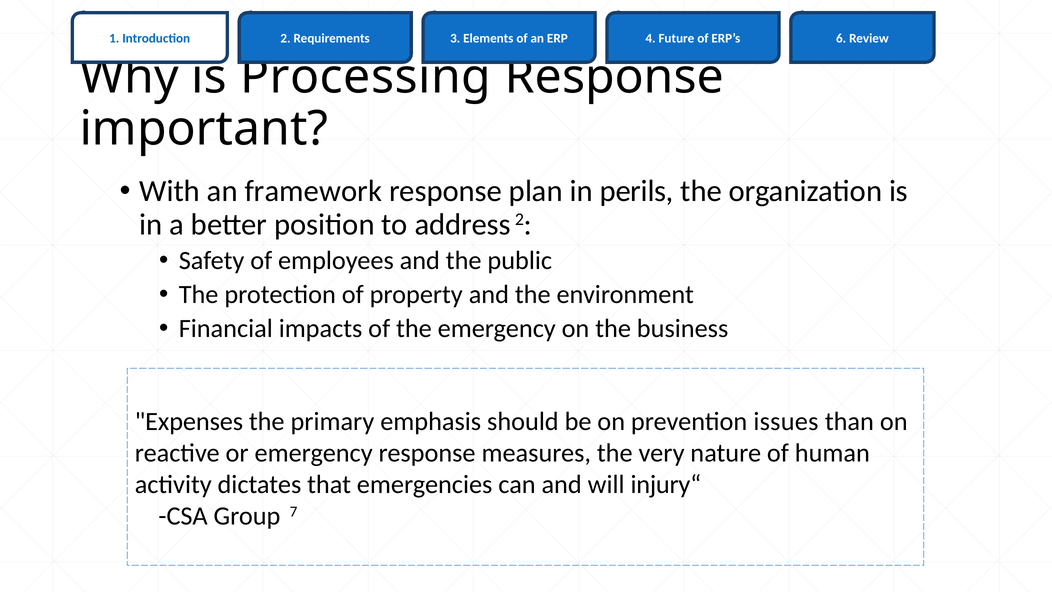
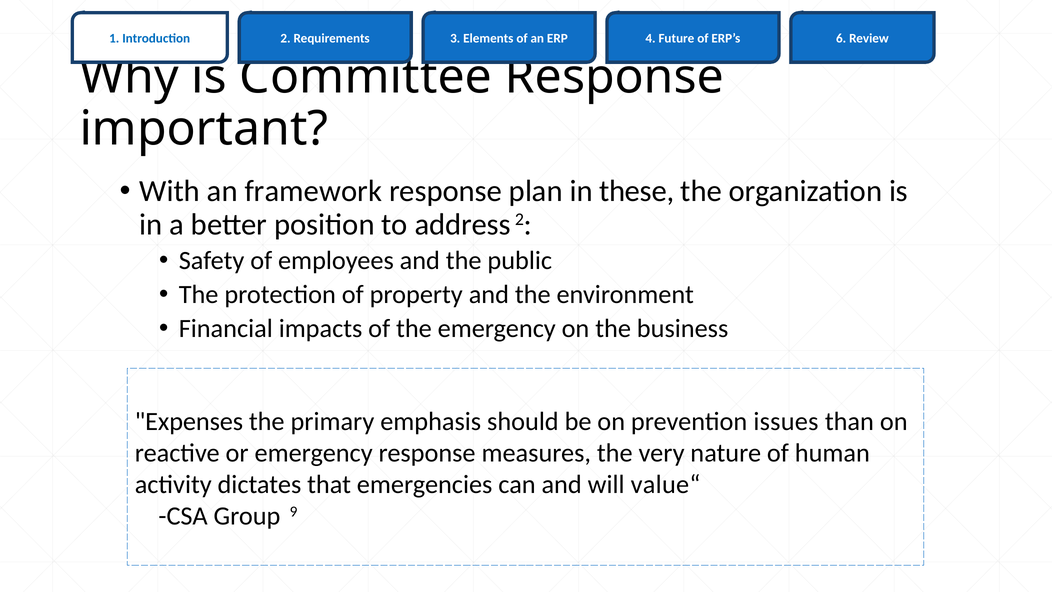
Processing: Processing -> Committee (366, 77)
perils: perils -> these (637, 191)
injury“: injury“ -> value“ (666, 484)
7: 7 -> 9 (294, 512)
